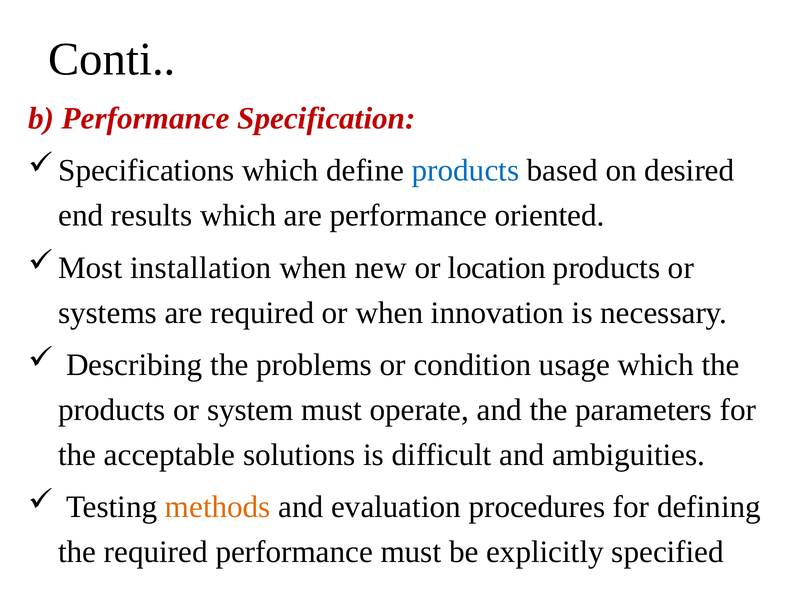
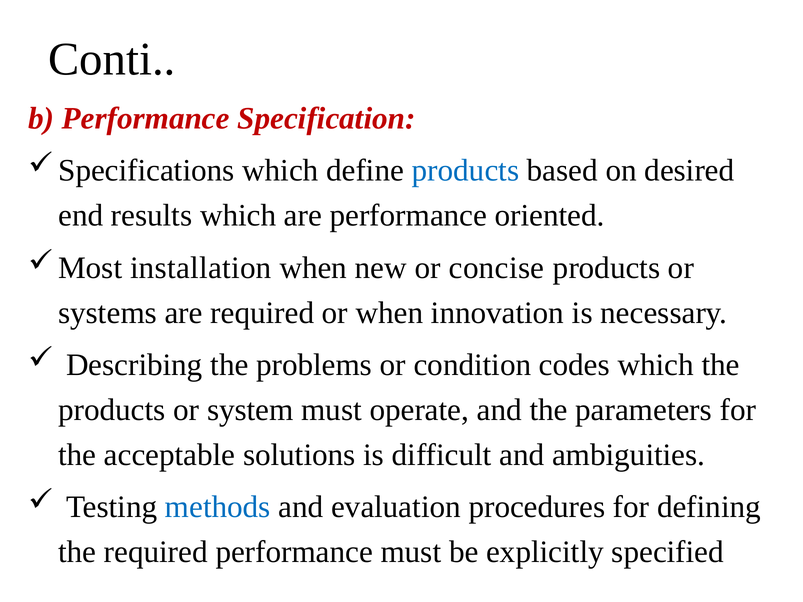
location: location -> concise (497, 268)
usage: usage -> codes (574, 365)
methods colour: orange -> blue (218, 507)
